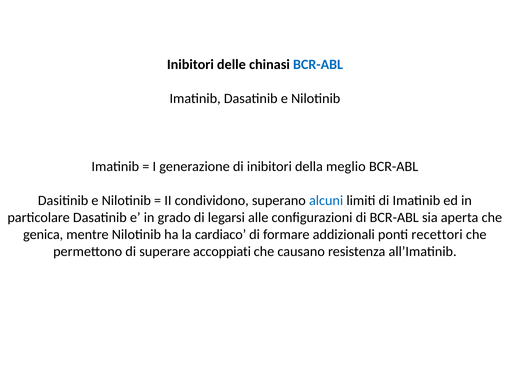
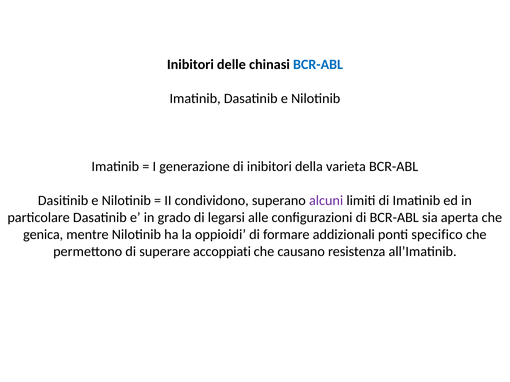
meglio: meglio -> varieta (346, 167)
alcuni colour: blue -> purple (326, 201)
cardiaco: cardiaco -> oppioidi (220, 235)
recettori: recettori -> specifico (437, 235)
